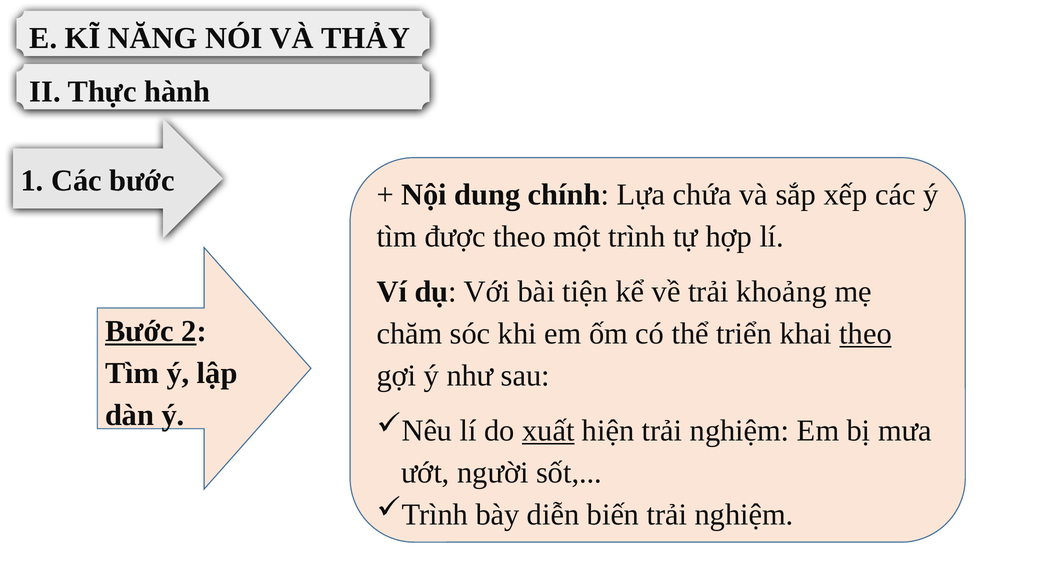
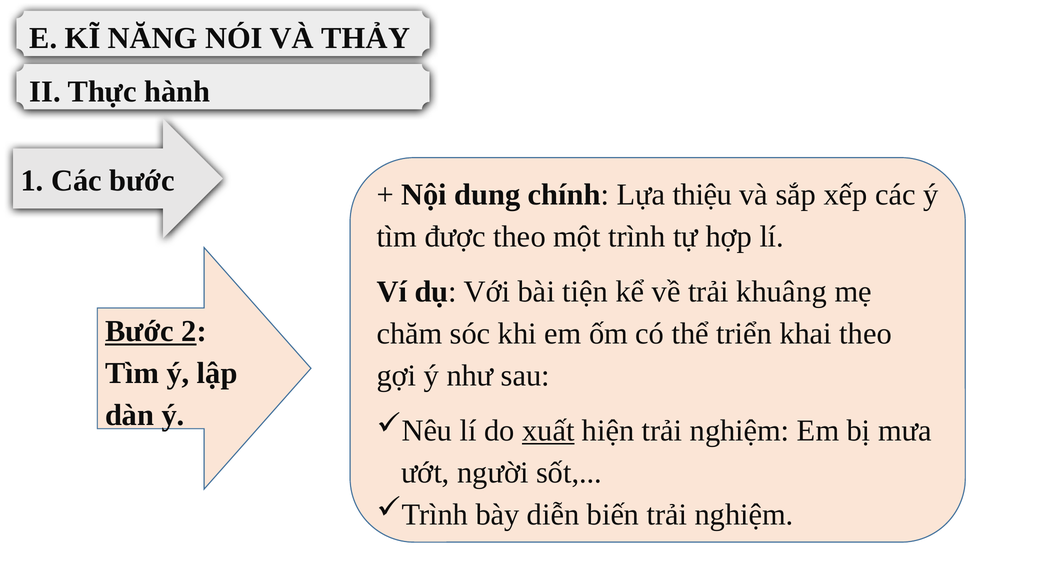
chứa: chứa -> thiệu (702, 195)
khoảng: khoảng -> khuâng (781, 292)
theo underline: present -> none (866, 334)
